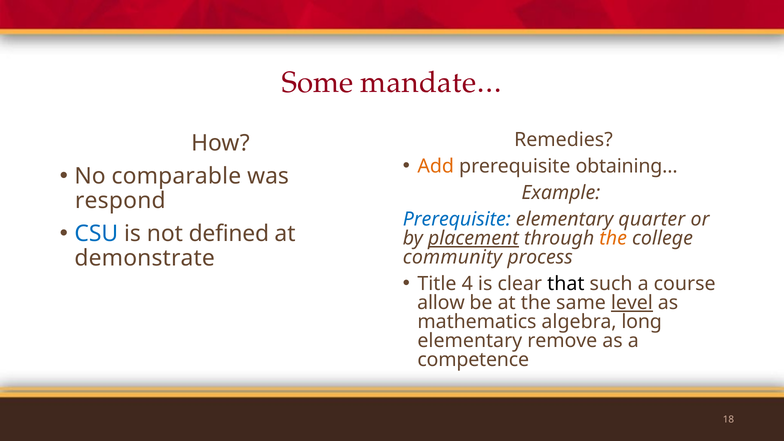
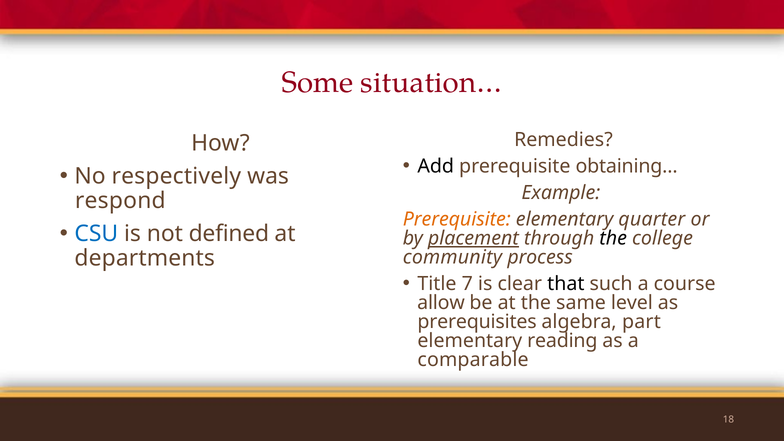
mandate…: mandate… -> situation… (431, 83)
Add colour: orange -> black (436, 166)
comparable: comparable -> respectively (176, 176)
Prerequisite colour: blue -> orange (457, 219)
the colour: orange -> black (613, 238)
demonstrate: demonstrate -> departments (145, 258)
4: 4 -> 7 (467, 284)
level underline: present -> none (632, 303)
mathematics: mathematics -> prerequisites (477, 322)
long: long -> part (641, 322)
remove: remove -> reading (562, 341)
competence: competence -> comparable (473, 360)
